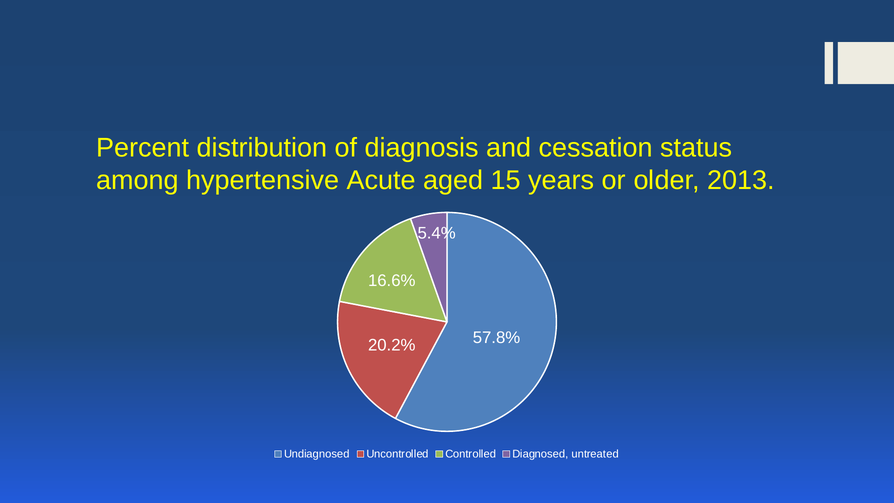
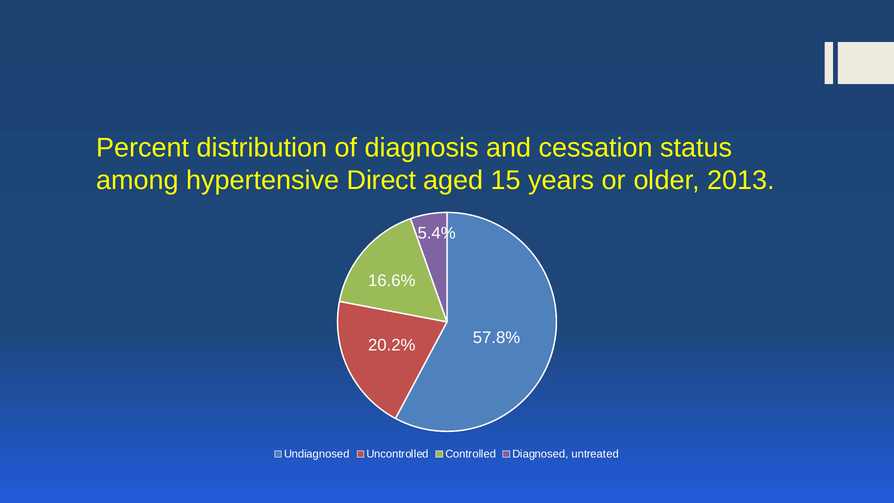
Acute: Acute -> Direct (381, 180)
